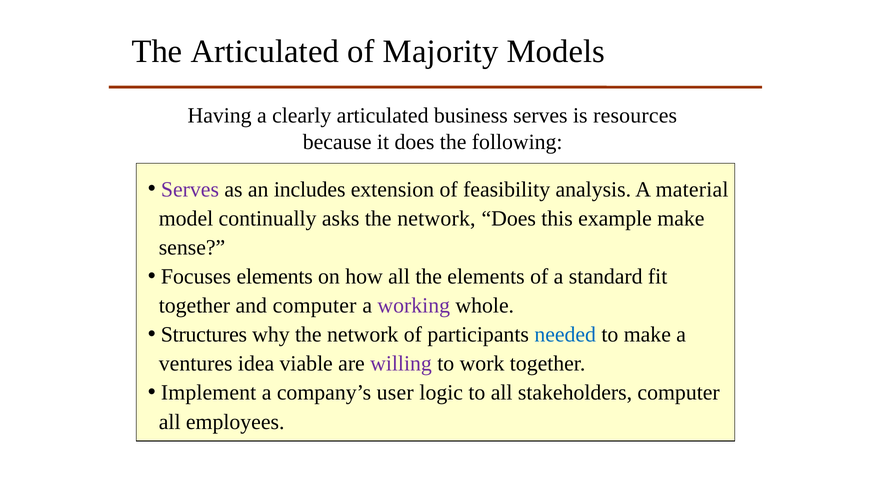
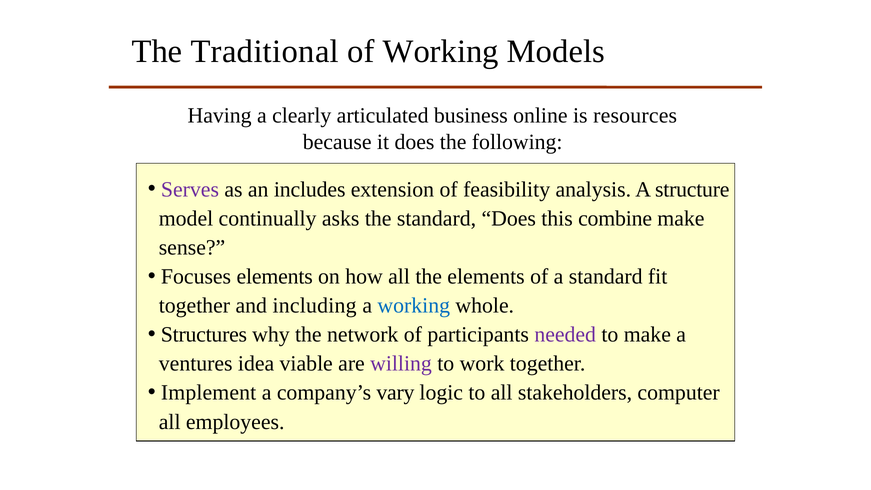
The Articulated: Articulated -> Traditional (265, 51)
of Majority: Majority -> Working (441, 51)
business serves: serves -> online (540, 116)
material: material -> structure (692, 189)
asks the network: network -> standard (437, 219)
example: example -> combine (615, 219)
and computer: computer -> including (315, 306)
working colour: purple -> blue (414, 306)
needed colour: blue -> purple (565, 335)
user: user -> vary (395, 393)
